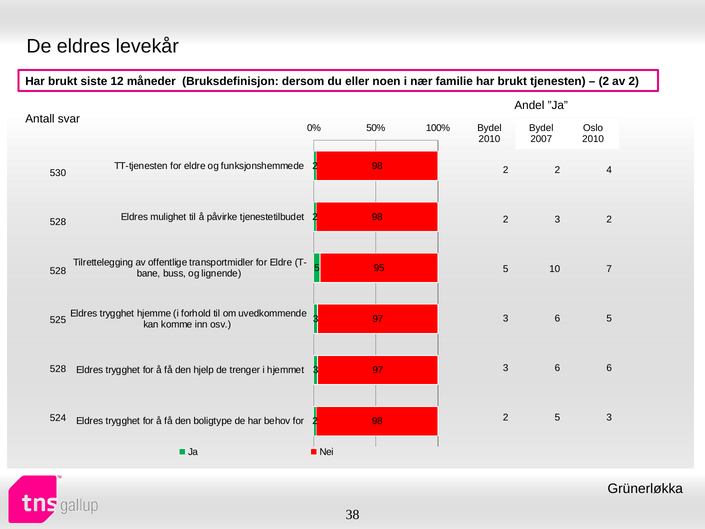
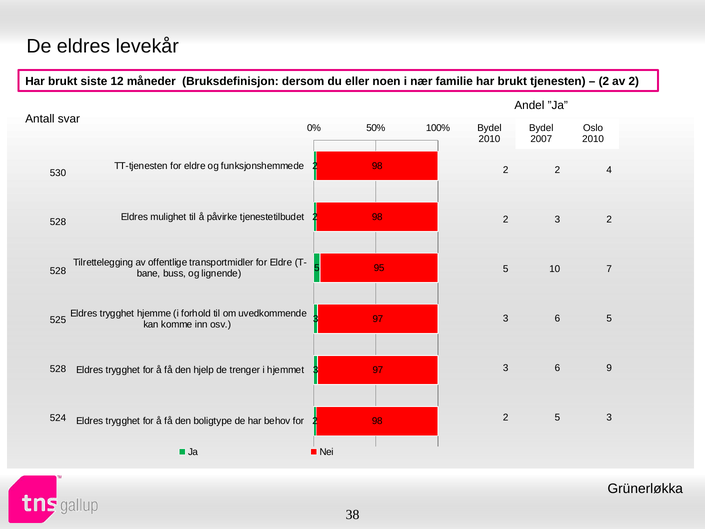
6 6: 6 -> 9 (609, 368)
